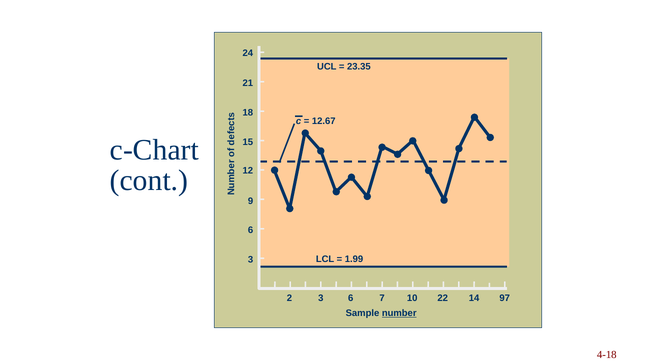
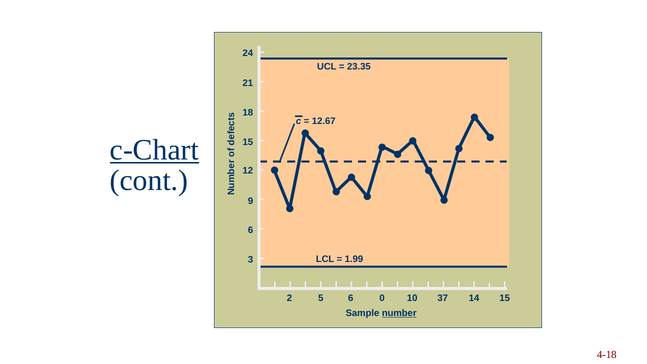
c-Chart underline: none -> present (154, 150)
2 3: 3 -> 5 (321, 298)
7: 7 -> 0 (382, 298)
22: 22 -> 37 (443, 298)
14 97: 97 -> 15 (505, 298)
